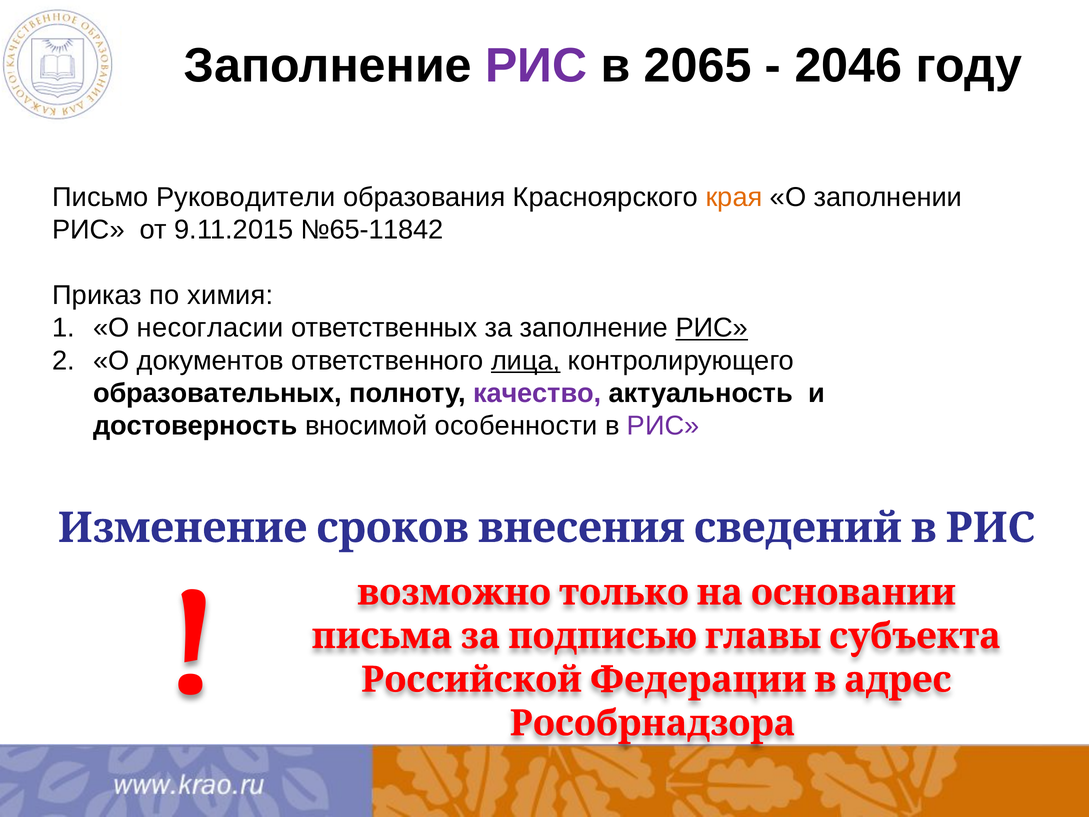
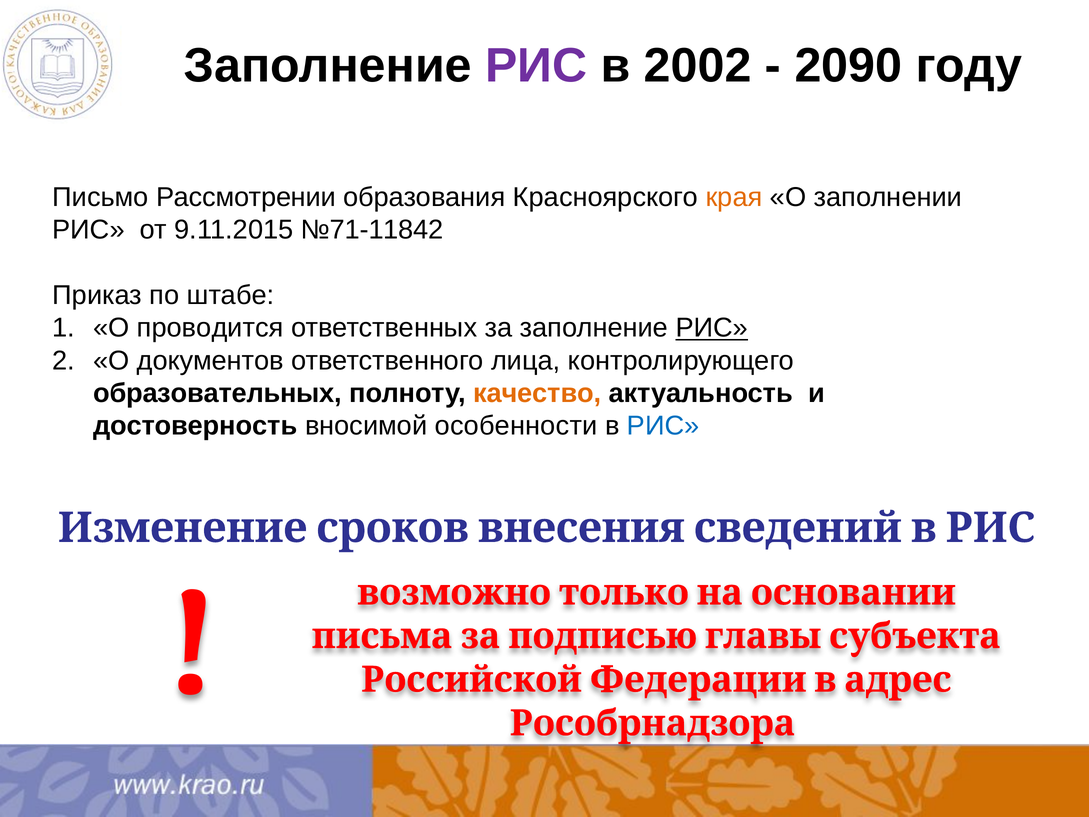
2065: 2065 -> 2002 (698, 66)
2046: 2046 -> 2090 (848, 66)
Руководители: Руководители -> Рассмотрении (246, 197)
№65-11842: №65-11842 -> №71-11842 (372, 230)
химия: химия -> штабе (230, 295)
несогласии: несогласии -> проводится (210, 328)
лица underline: present -> none (526, 360)
качество colour: purple -> orange (537, 393)
РИС colour: purple -> blue (663, 426)
